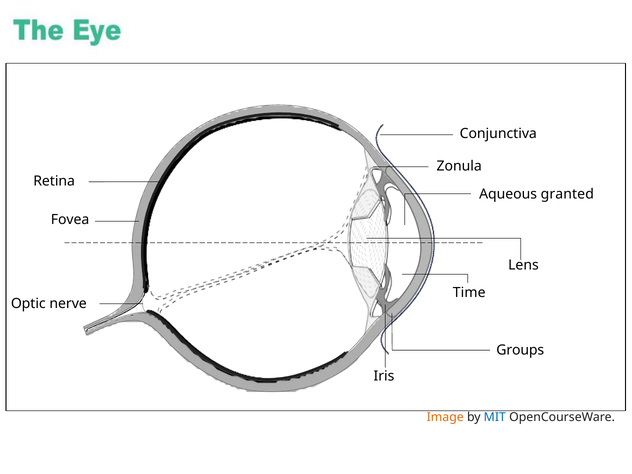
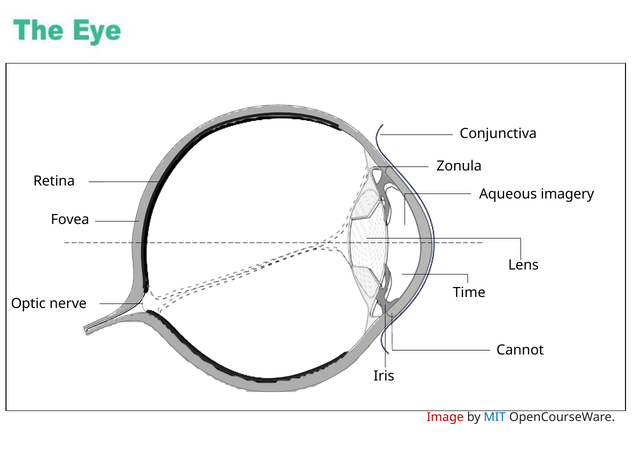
granted: granted -> imagery (567, 194)
Groups: Groups -> Cannot (520, 350)
Image colour: orange -> red (445, 417)
